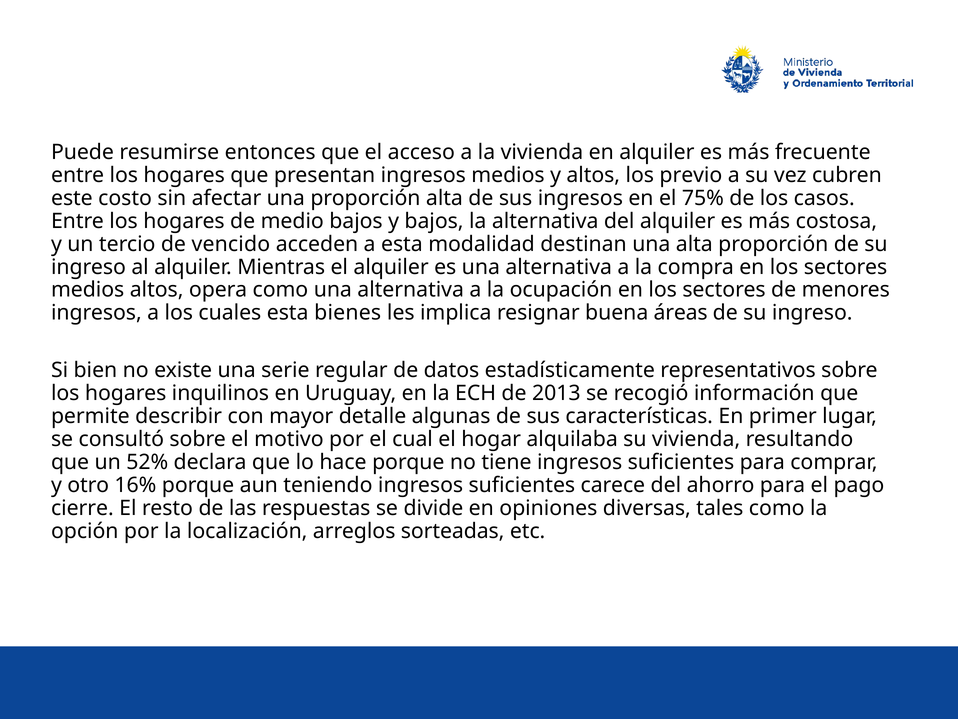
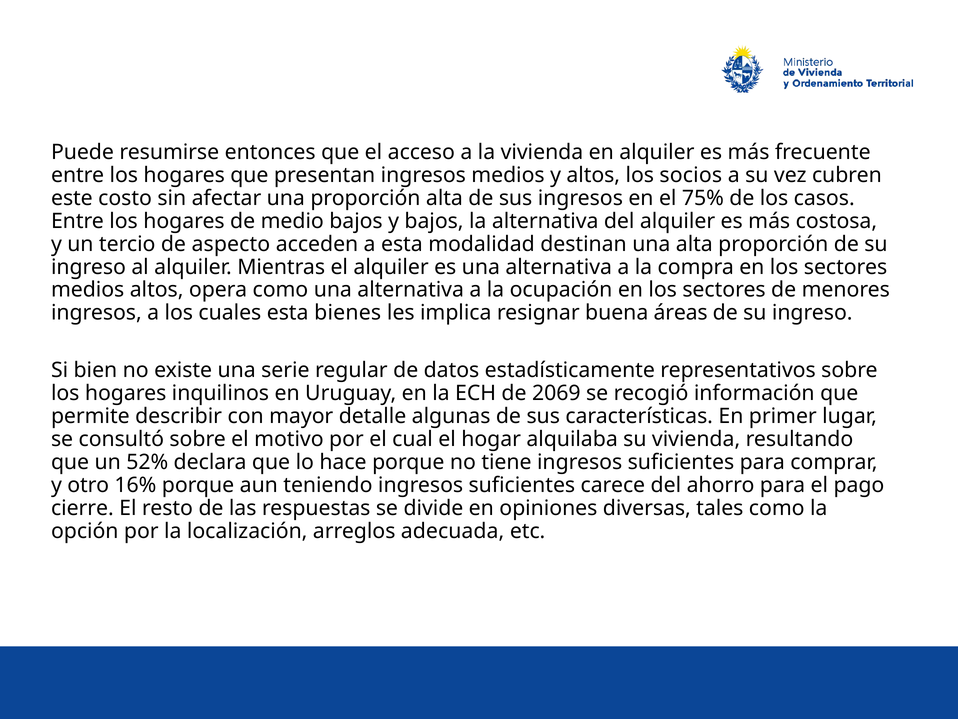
previo: previo -> socios (691, 175)
vencido: vencido -> aspecto (231, 244)
2013: 2013 -> 2069 (556, 393)
sorteadas: sorteadas -> adecuada (453, 531)
